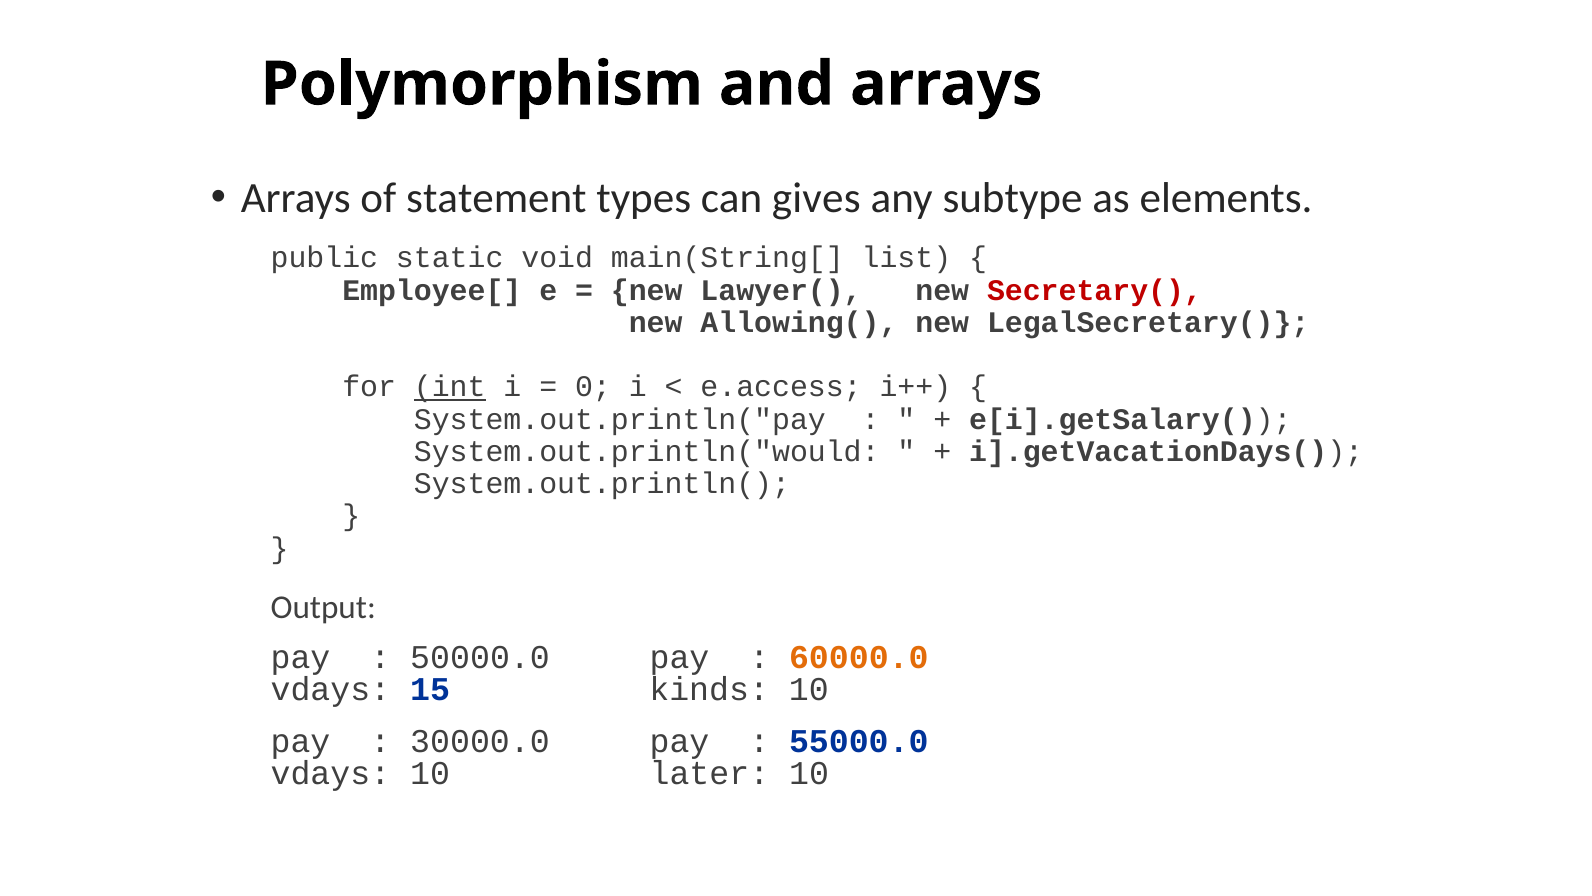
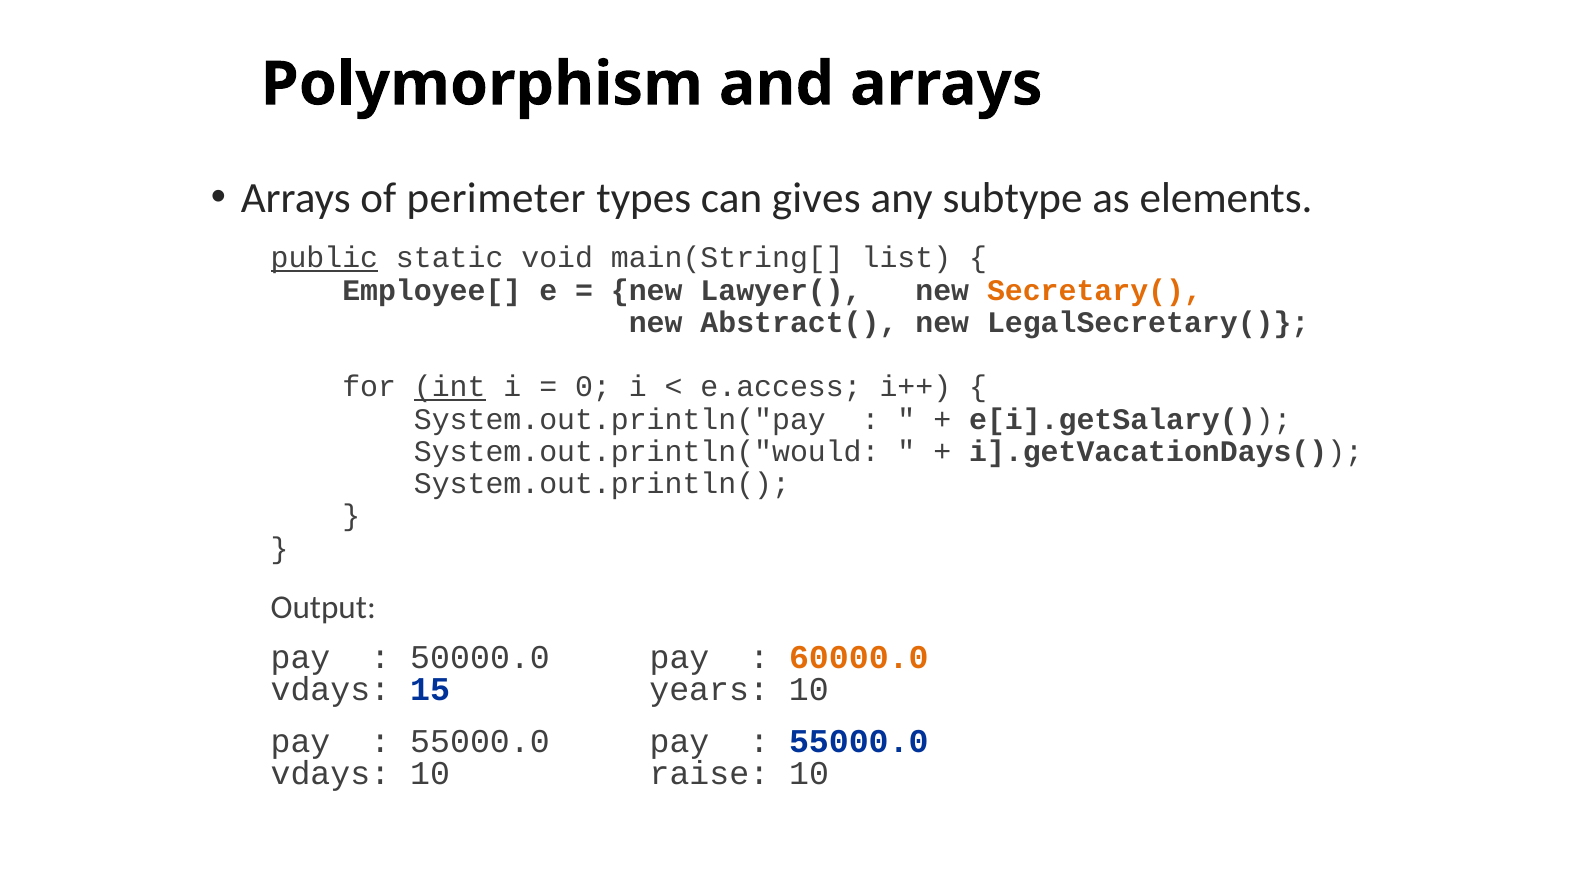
statement: statement -> perimeter (496, 198)
public underline: none -> present (324, 258)
Secretary( colour: red -> orange (1094, 290)
Allowing(: Allowing( -> Abstract( (799, 322)
kinds: kinds -> years (709, 689)
30000.0: 30000.0 -> 55000.0 (480, 741)
later: later -> raise (709, 774)
